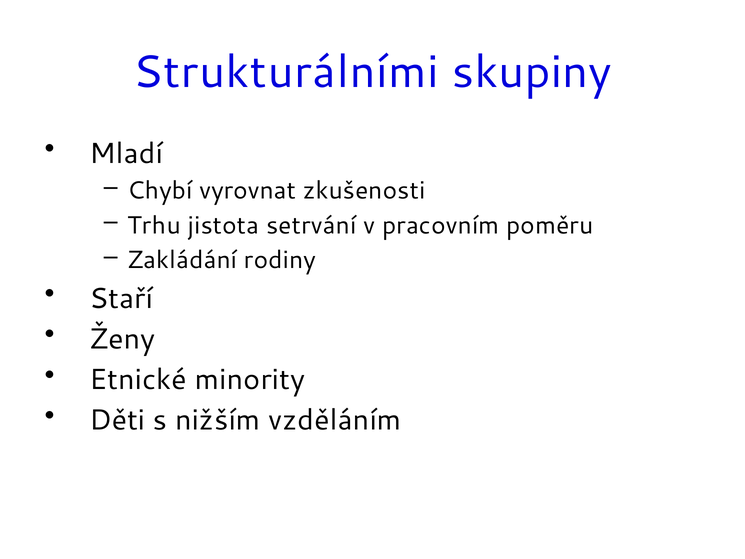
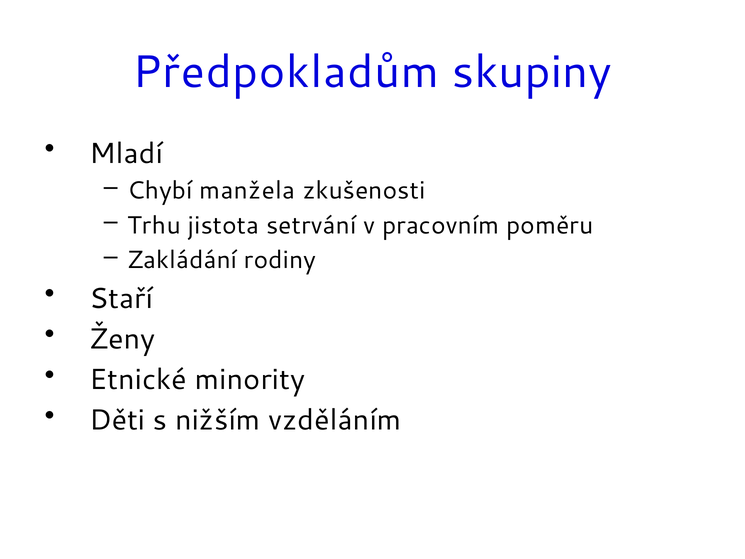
Strukturálními: Strukturálními -> Předpokladům (286, 72)
vyrovnat: vyrovnat -> manžela (247, 190)
